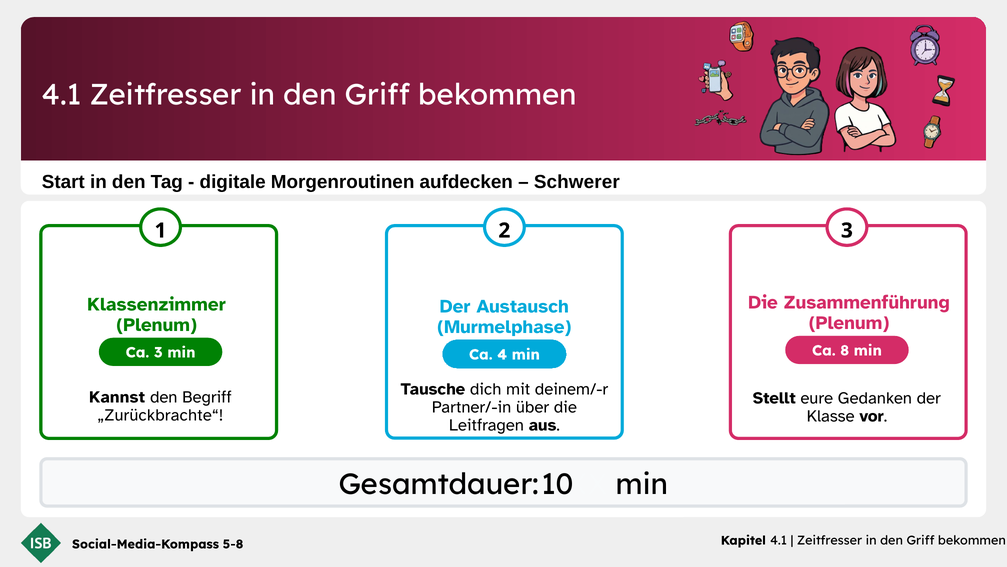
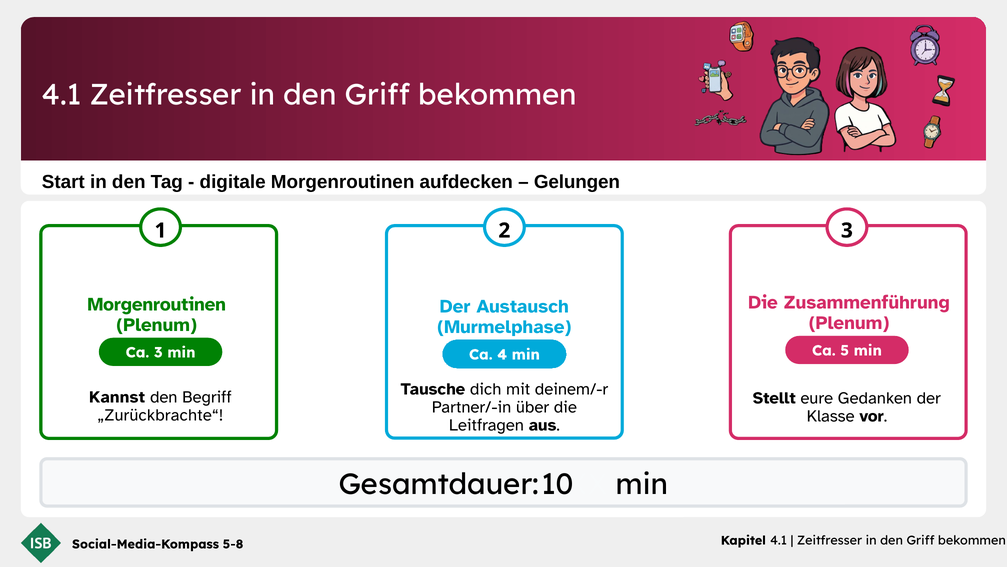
Schwerer: Schwerer -> Gelungen (577, 182)
Klassenzimmer: Klassenzimmer -> Morgenroutinen (157, 304)
8: 8 -> 5 (845, 350)
